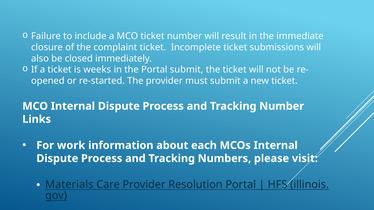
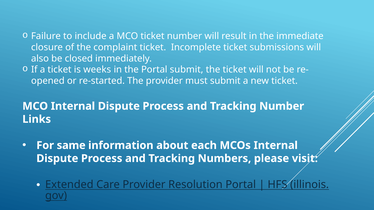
work: work -> same (71, 146)
Materials: Materials -> Extended (69, 185)
